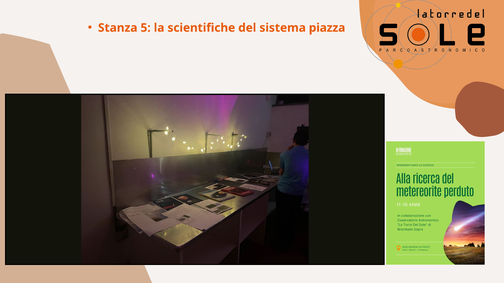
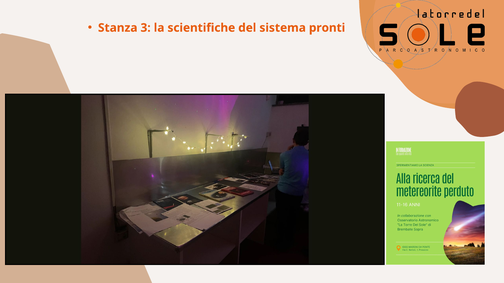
5: 5 -> 3 (146, 28)
piazza: piazza -> pronti (327, 28)
